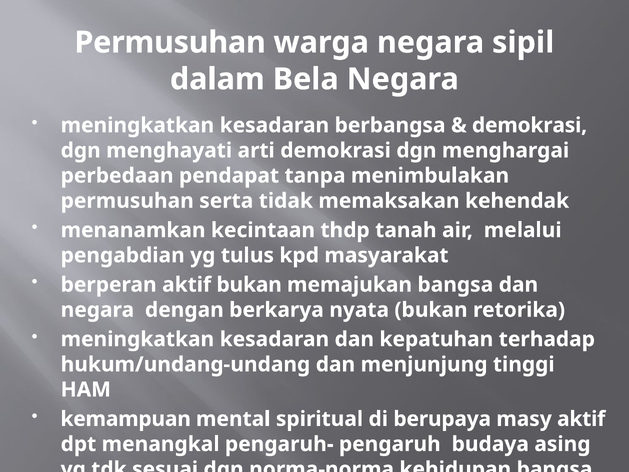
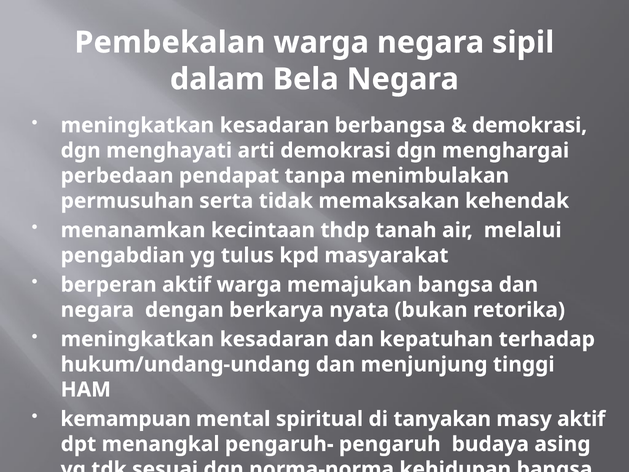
Permusuhan: Permusuhan -> Pembekalan (170, 42)
aktif bukan: bukan -> warga (249, 285)
berupaya: berupaya -> tanyakan (442, 419)
